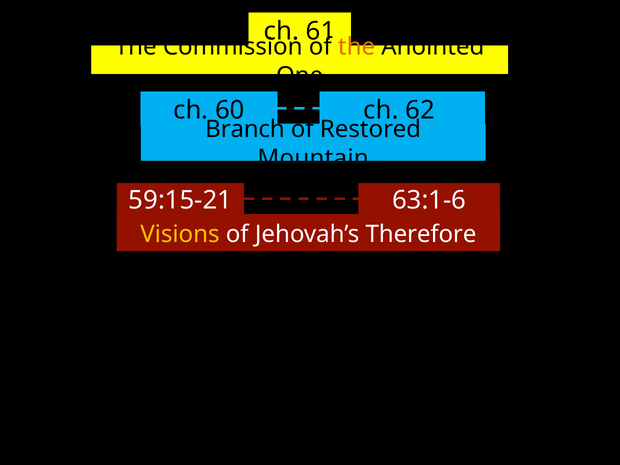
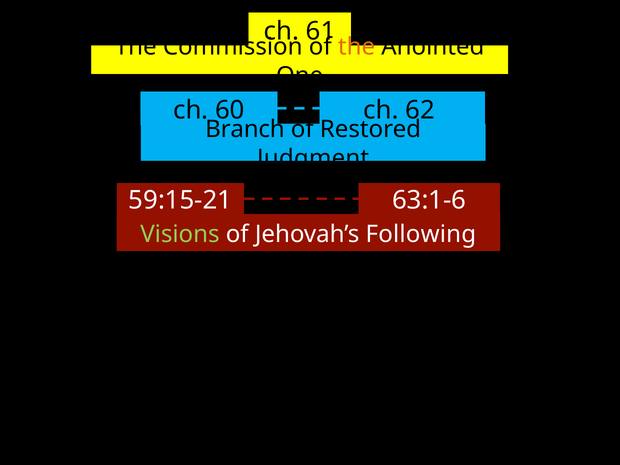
Mountain: Mountain -> Judgment (313, 158)
Visions colour: yellow -> light green (180, 234)
Therefore: Therefore -> Following (421, 234)
